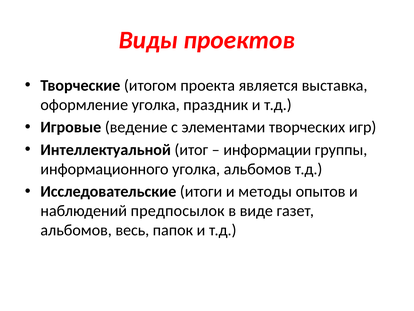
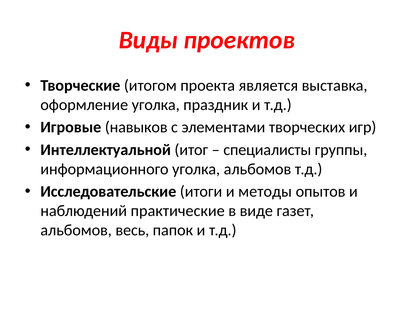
ведение: ведение -> навыков (136, 127)
информации: информации -> специалисты (267, 150)
предпосылок: предпосылок -> практические (178, 211)
